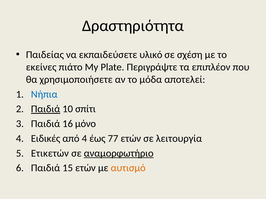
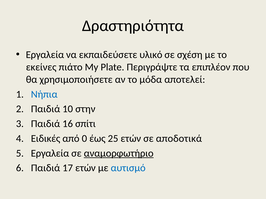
Παιδείας: Παιδείας -> Εργαλεία (45, 55)
Παιδιά underline: present -> none (46, 109)
σπίτι: σπίτι -> στην (85, 109)
μόνο: μόνο -> σπίτι (85, 124)
από 4: 4 -> 0 (84, 139)
77: 77 -> 25 (113, 139)
λειτουργία: λειτουργία -> αποδοτικά (179, 139)
Ετικετών: Ετικετών -> Εργαλεία (50, 154)
15: 15 -> 17 (68, 168)
αυτισμό colour: orange -> blue (128, 168)
